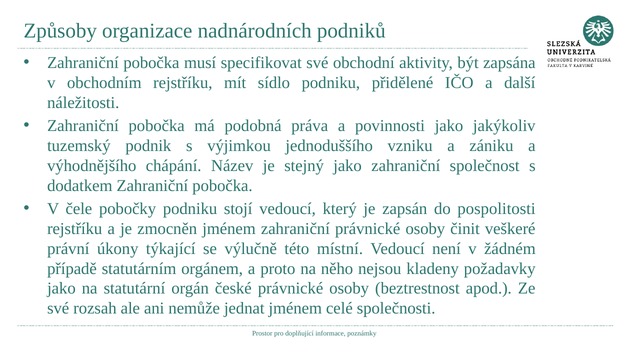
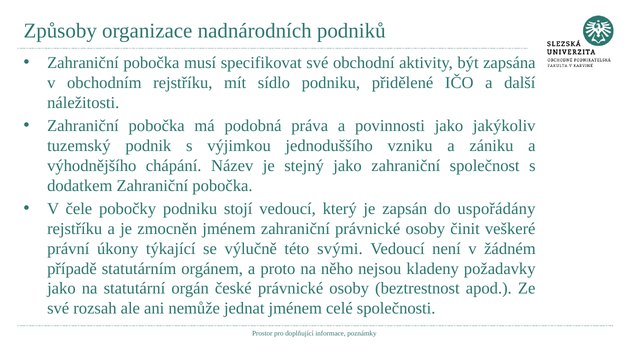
pospolitosti: pospolitosti -> uspořádány (496, 209)
místní: místní -> svými (340, 249)
